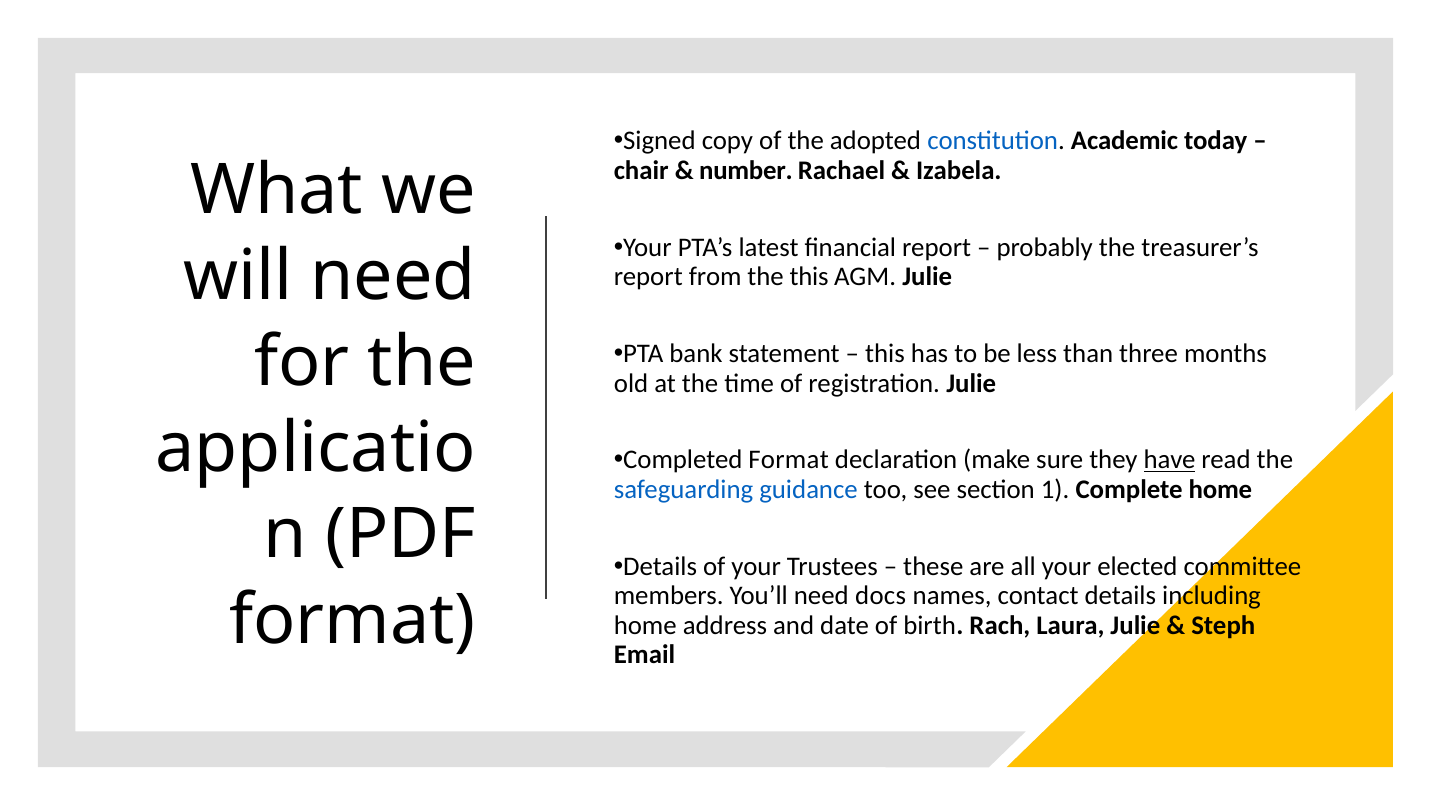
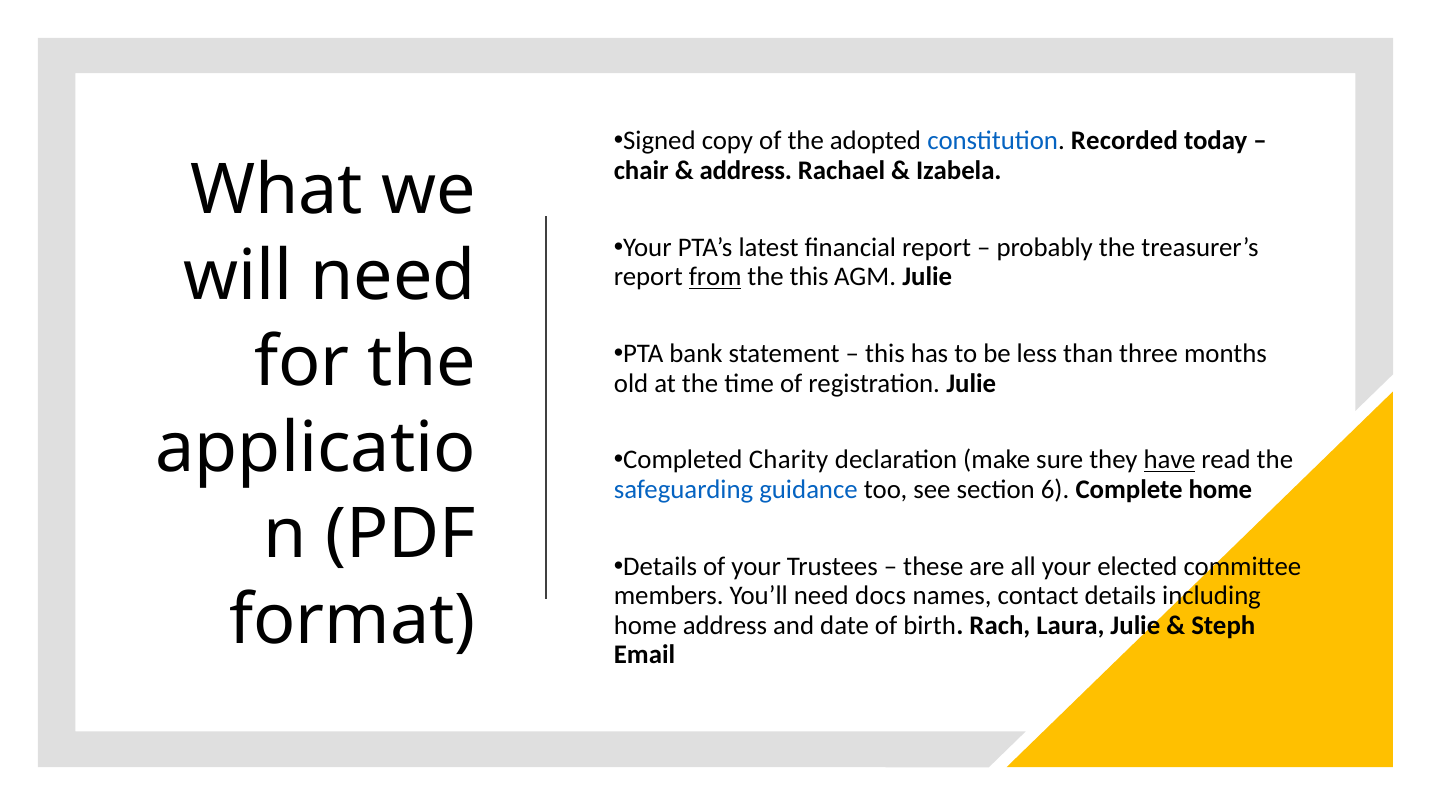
Academic: Academic -> Recorded (1124, 141)
number: number -> address (746, 171)
from underline: none -> present (715, 277)
Completed Format: Format -> Charity (789, 460)
1: 1 -> 6 (1055, 490)
